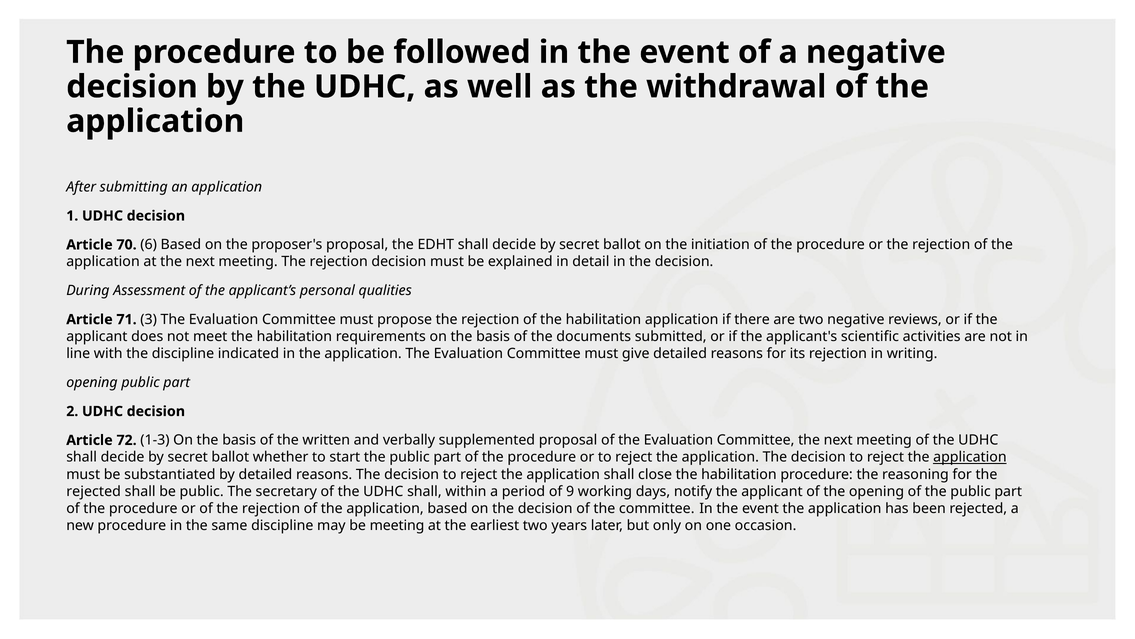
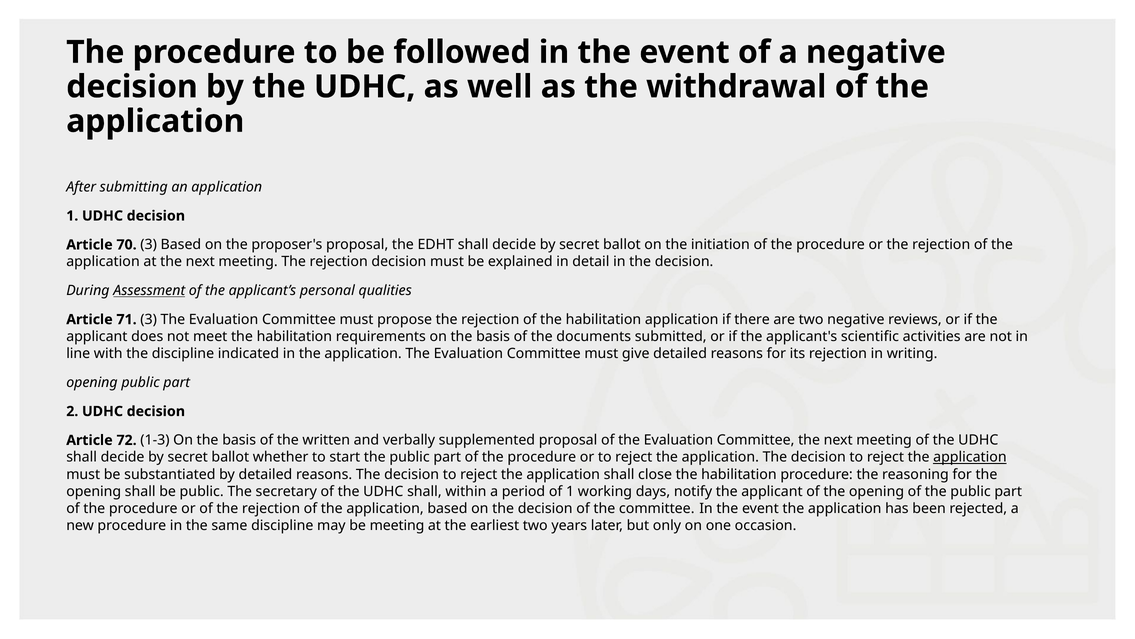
70 6: 6 -> 3 (149, 245)
Assessment underline: none -> present (149, 290)
rejected: rejected -> opening (94, 491)
of 9: 9 -> 1 (570, 491)
